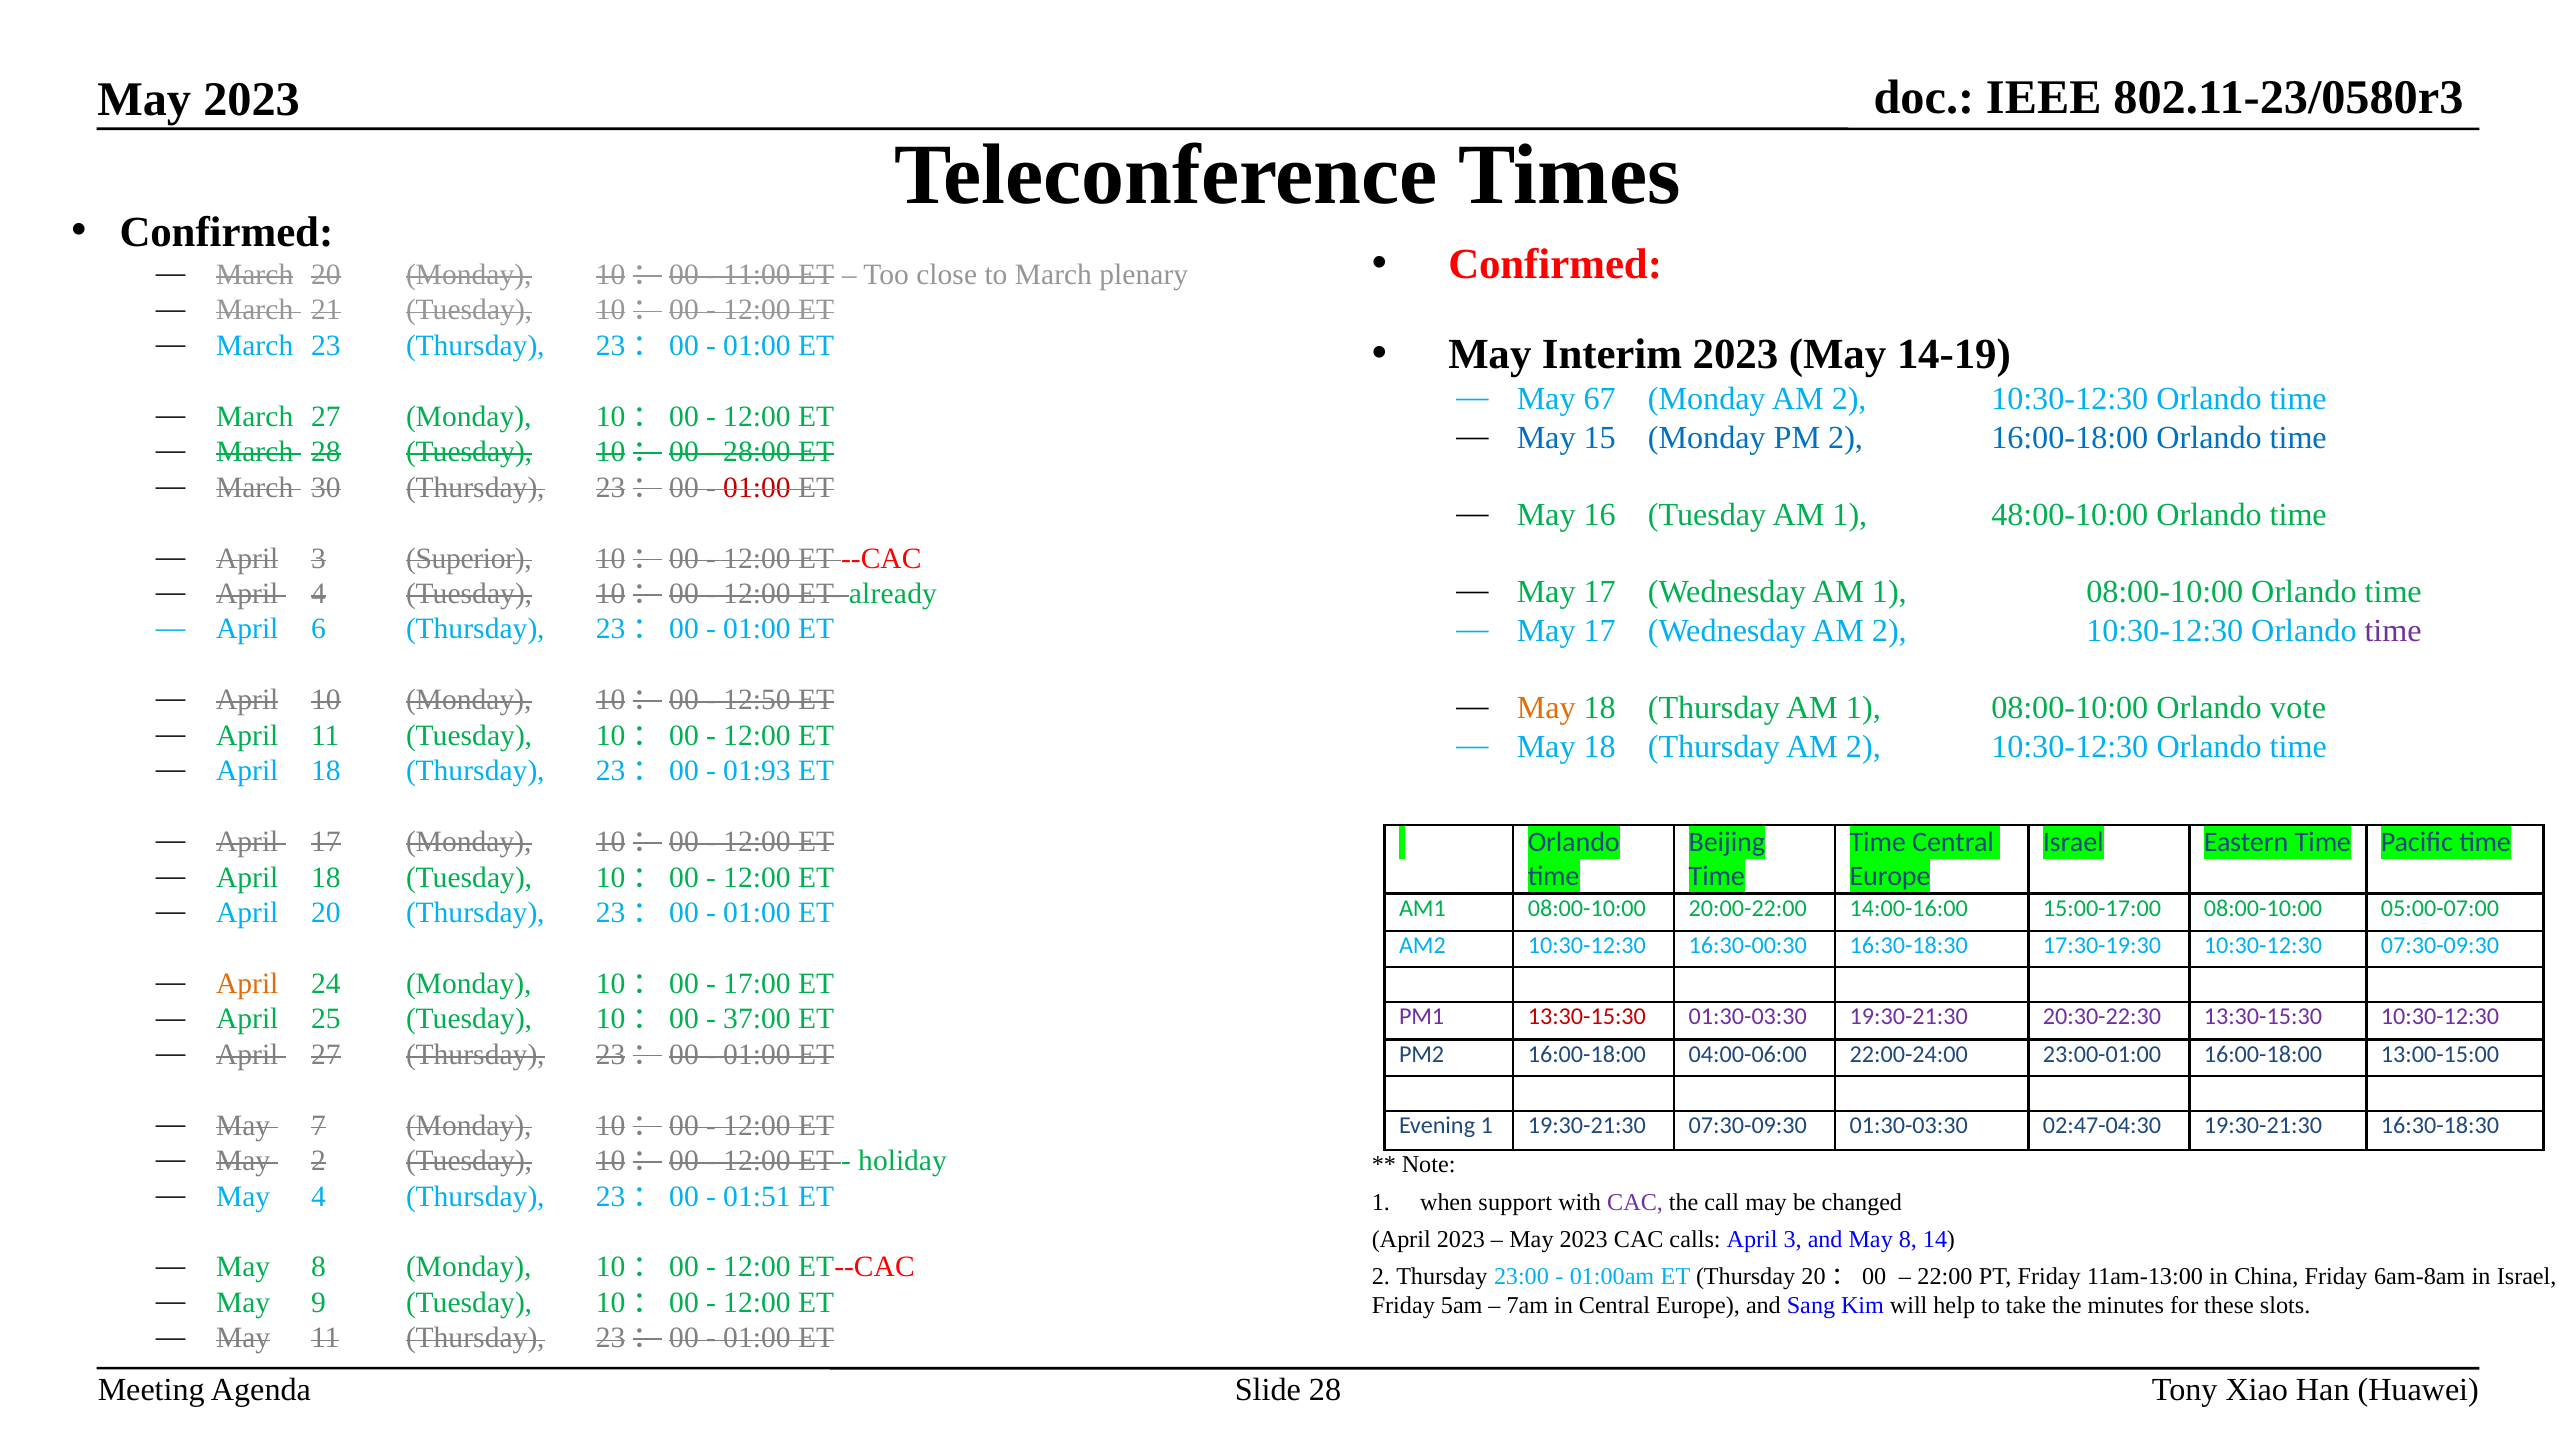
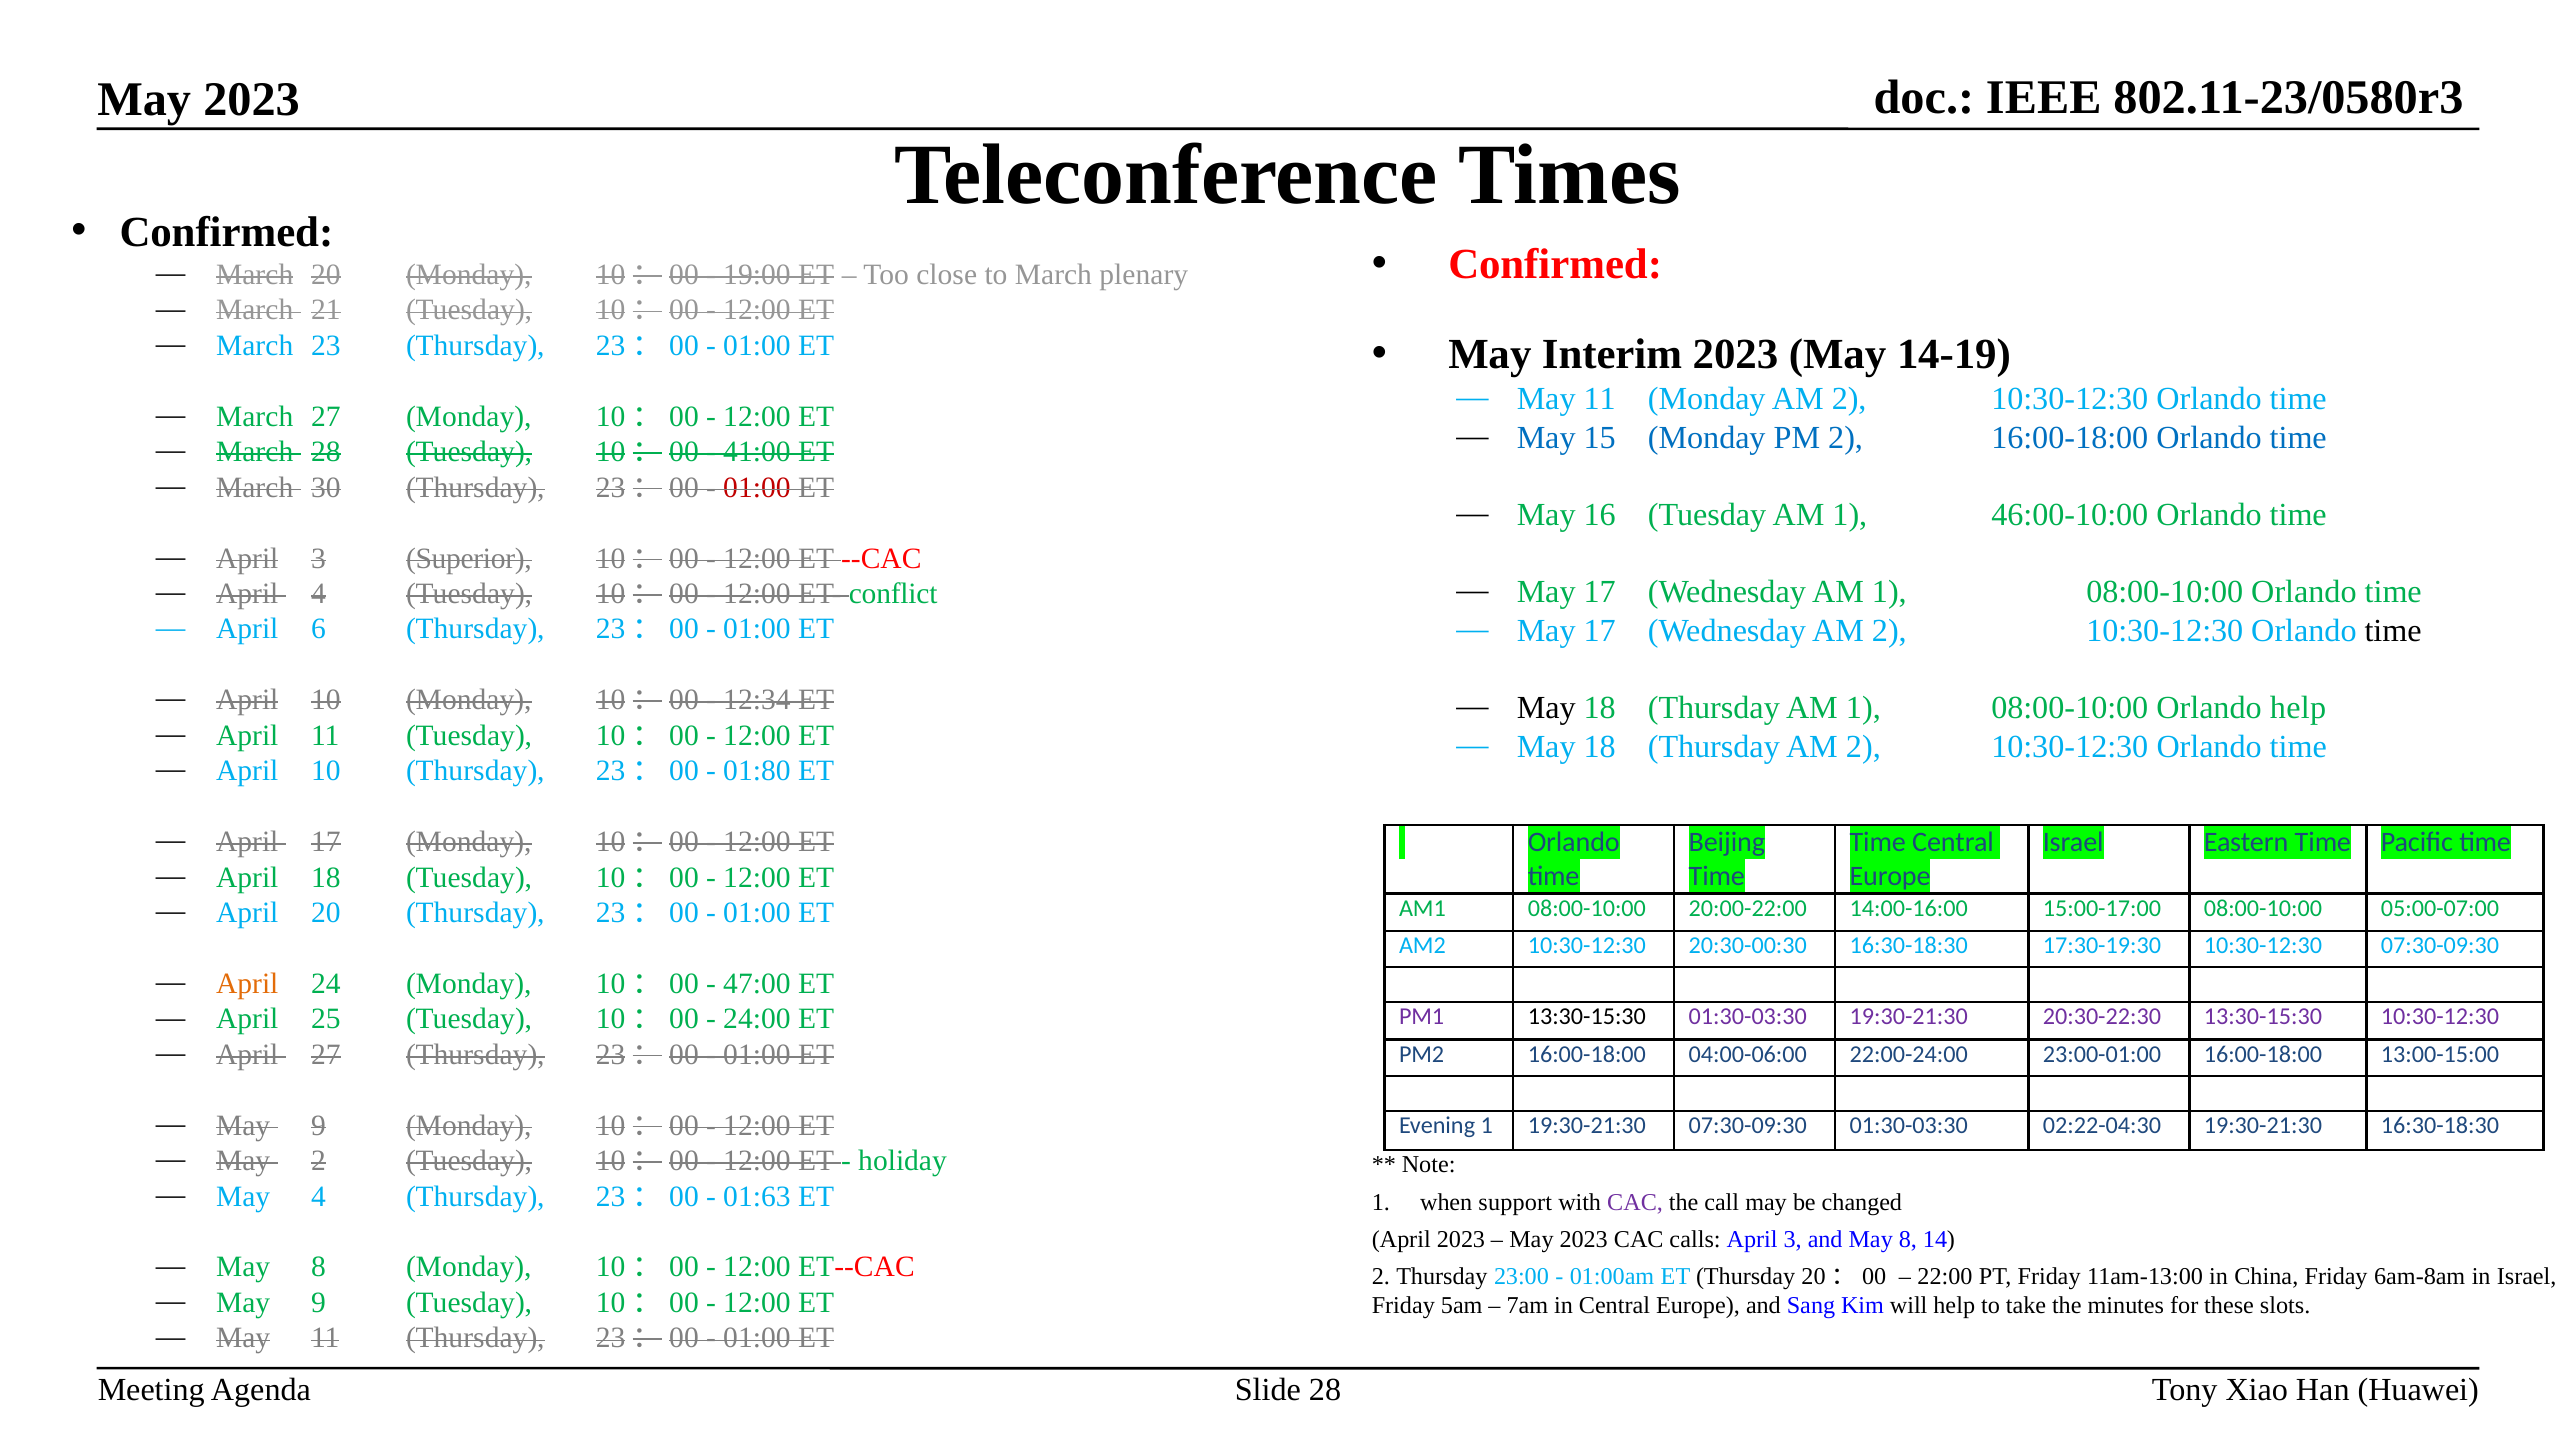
11:00: 11:00 -> 19:00 (757, 275)
67: 67 -> 11 (1600, 399)
28:00: 28:00 -> 41:00 (757, 452)
48:00-10:00: 48:00-10:00 -> 46:00-10:00 (2070, 515)
already: already -> conflict (893, 594)
time colour: purple -> black (2393, 631)
12:50: 12:50 -> 12:34 (757, 700)
May colour: orange -> black (1546, 708)
Orlando vote: vote -> help (2298, 708)
18: 18 -> 10 (326, 771)
01:93: 01:93 -> 01:80 (757, 771)
16:30-00:30: 16:30-00:30 -> 20:30-00:30 (1748, 946)
17:00: 17:00 -> 47:00 (757, 984)
37:00: 37:00 -> 24:00 (757, 1019)
13:30-15:30 colour: red -> black (1587, 1017)
7: 7 -> 9 (318, 1125)
02:47-04:30: 02:47-04:30 -> 02:22-04:30 (2102, 1126)
01:51: 01:51 -> 01:63 (757, 1196)
